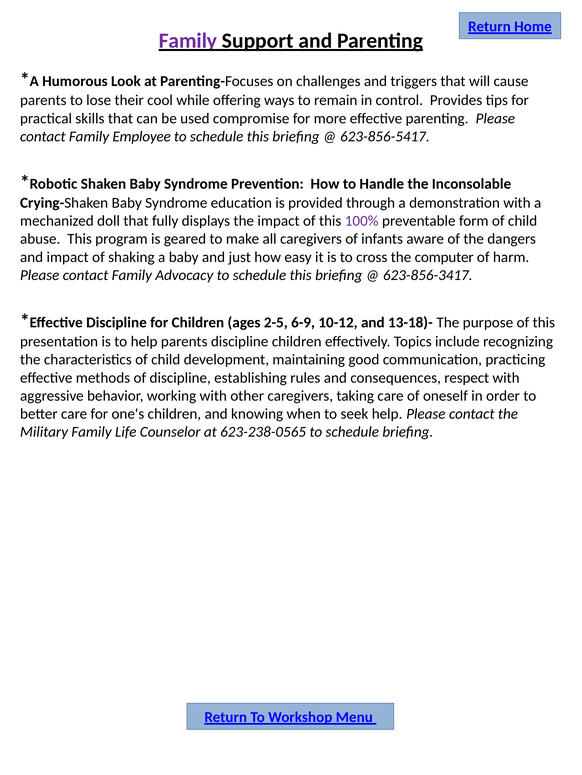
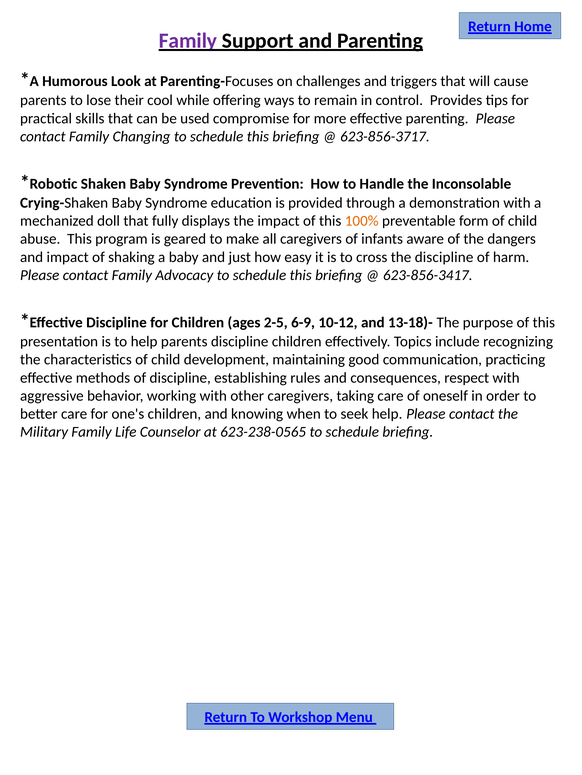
Employee: Employee -> Changing (142, 137)
623-856-5417: 623-856-5417 -> 623-856-3717 (385, 137)
100% colour: purple -> orange (362, 221)
the computer: computer -> discipline (444, 257)
